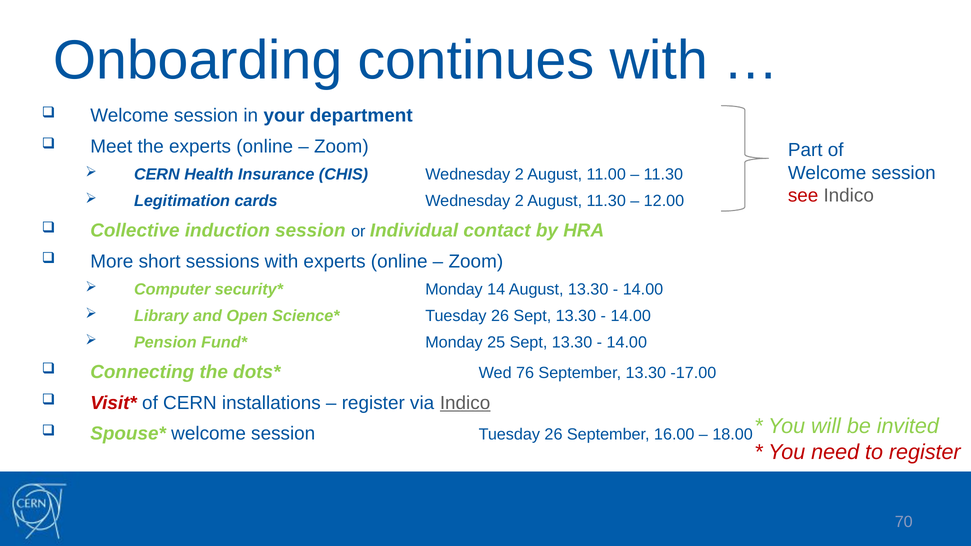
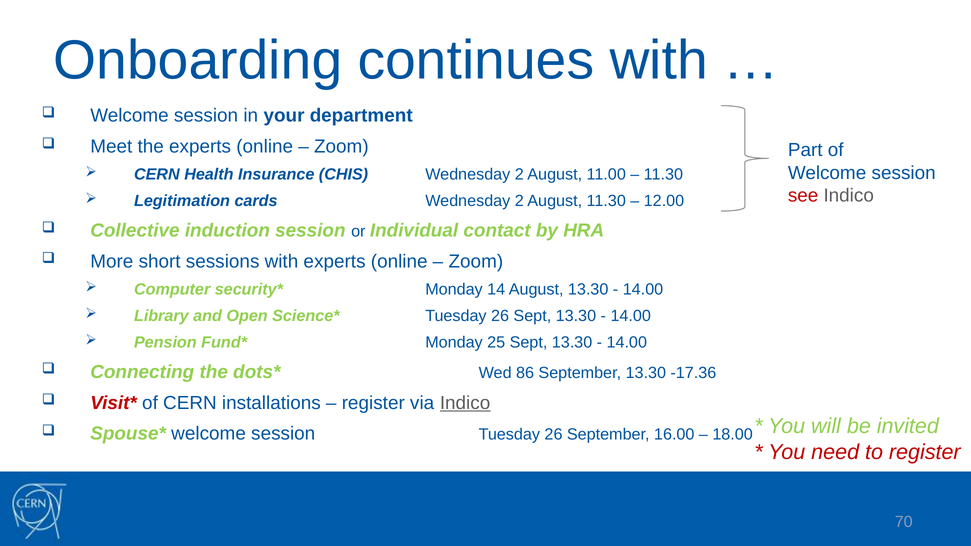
76: 76 -> 86 (525, 373)
-17.00: -17.00 -> -17.36 (693, 373)
